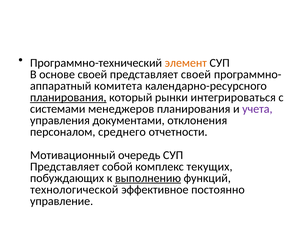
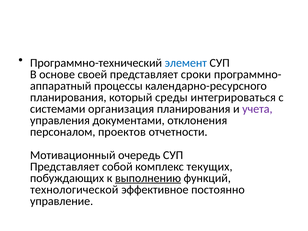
элемент colour: orange -> blue (186, 63)
представляет своей: своей -> сроки (196, 75)
комитета: комитета -> процессы (118, 86)
планирования underline: present -> none (68, 98)
рынки: рынки -> среды (171, 98)
менеджеров: менеджеров -> организация (121, 109)
среднего: среднего -> проектов (122, 132)
